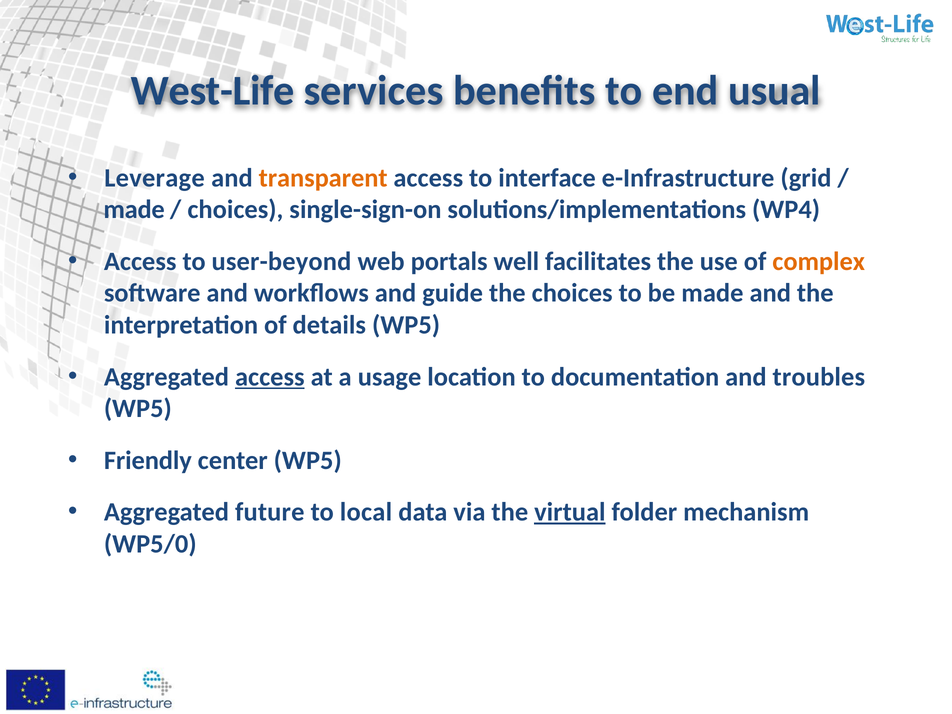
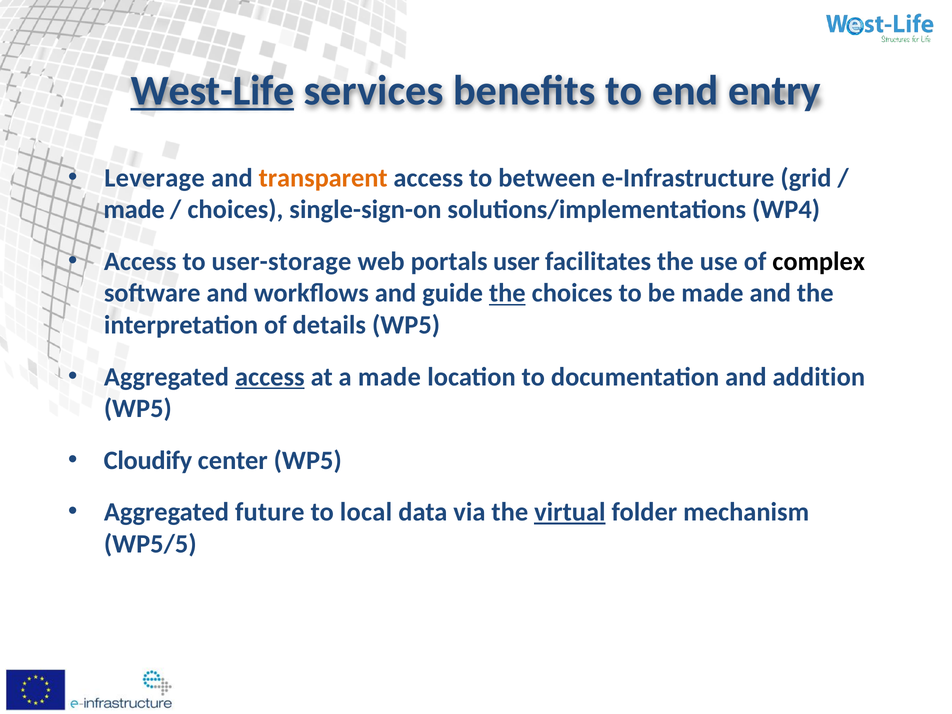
West-Life underline: none -> present (213, 91)
usual: usual -> entry (775, 91)
interface: interface -> between (547, 178)
user-beyond: user-beyond -> user-storage (281, 262)
well: well -> user (516, 262)
complex colour: orange -> black (819, 262)
the underline: none -> present (507, 293)
a usage: usage -> made (389, 377)
troubles: troubles -> addition (819, 377)
Friendly: Friendly -> Cloudify (148, 460)
WP5/0: WP5/0 -> WP5/5 (150, 544)
